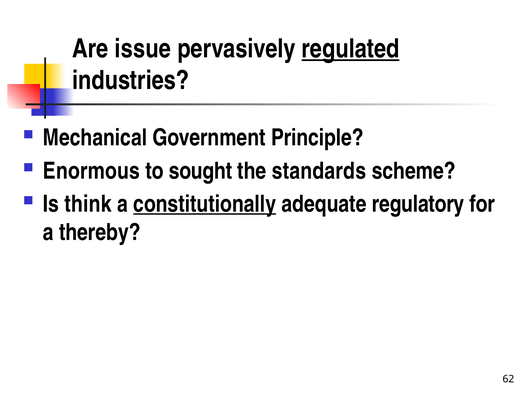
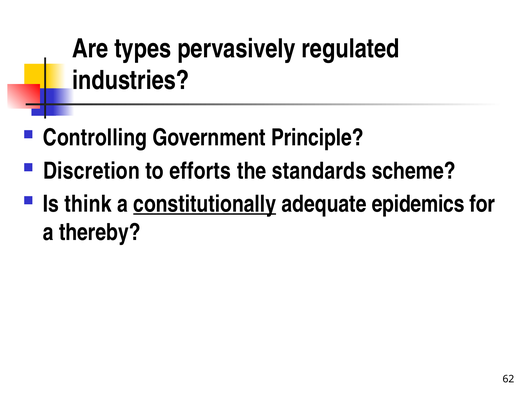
issue: issue -> types (143, 49)
regulated underline: present -> none (350, 49)
Mechanical: Mechanical -> Controlling (95, 138)
Enormous: Enormous -> Discretion (91, 171)
sought: sought -> efforts (200, 171)
regulatory: regulatory -> epidemics (418, 204)
